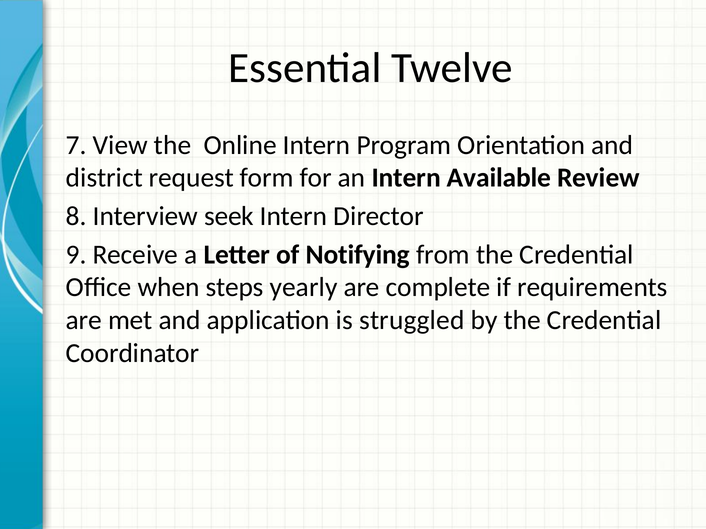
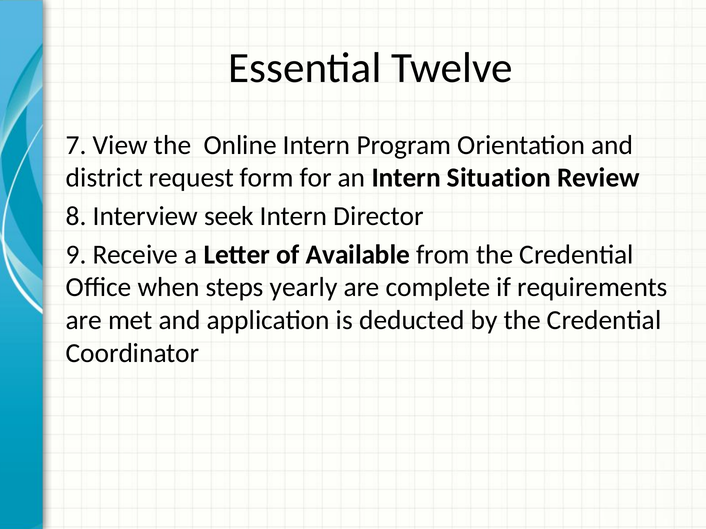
Available: Available -> Situation (499, 178)
Notifying: Notifying -> Available (358, 255)
struggled: struggled -> deducted (412, 321)
